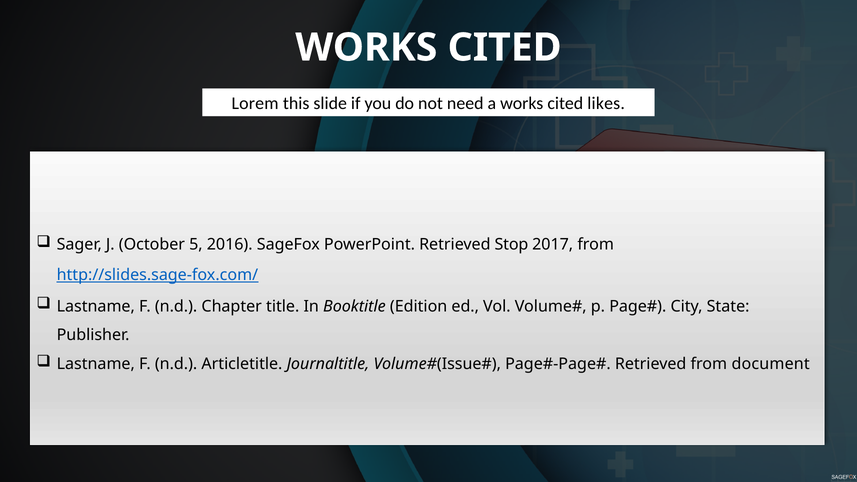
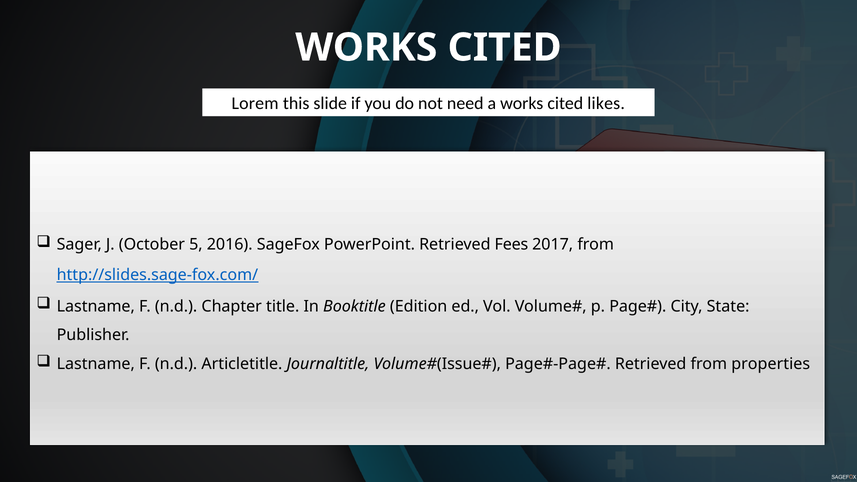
Stop: Stop -> Fees (511, 245)
document: document -> properties (771, 364)
